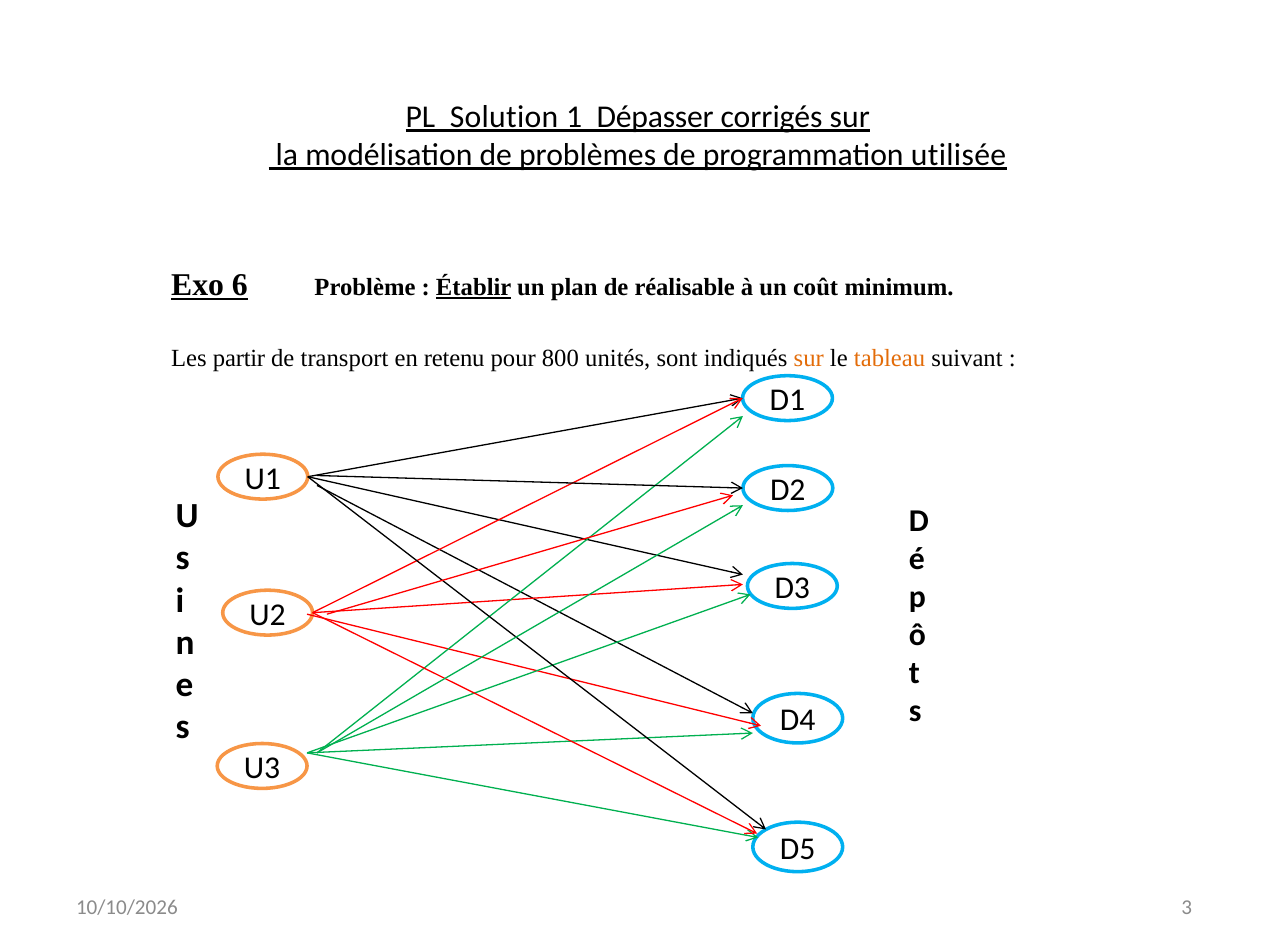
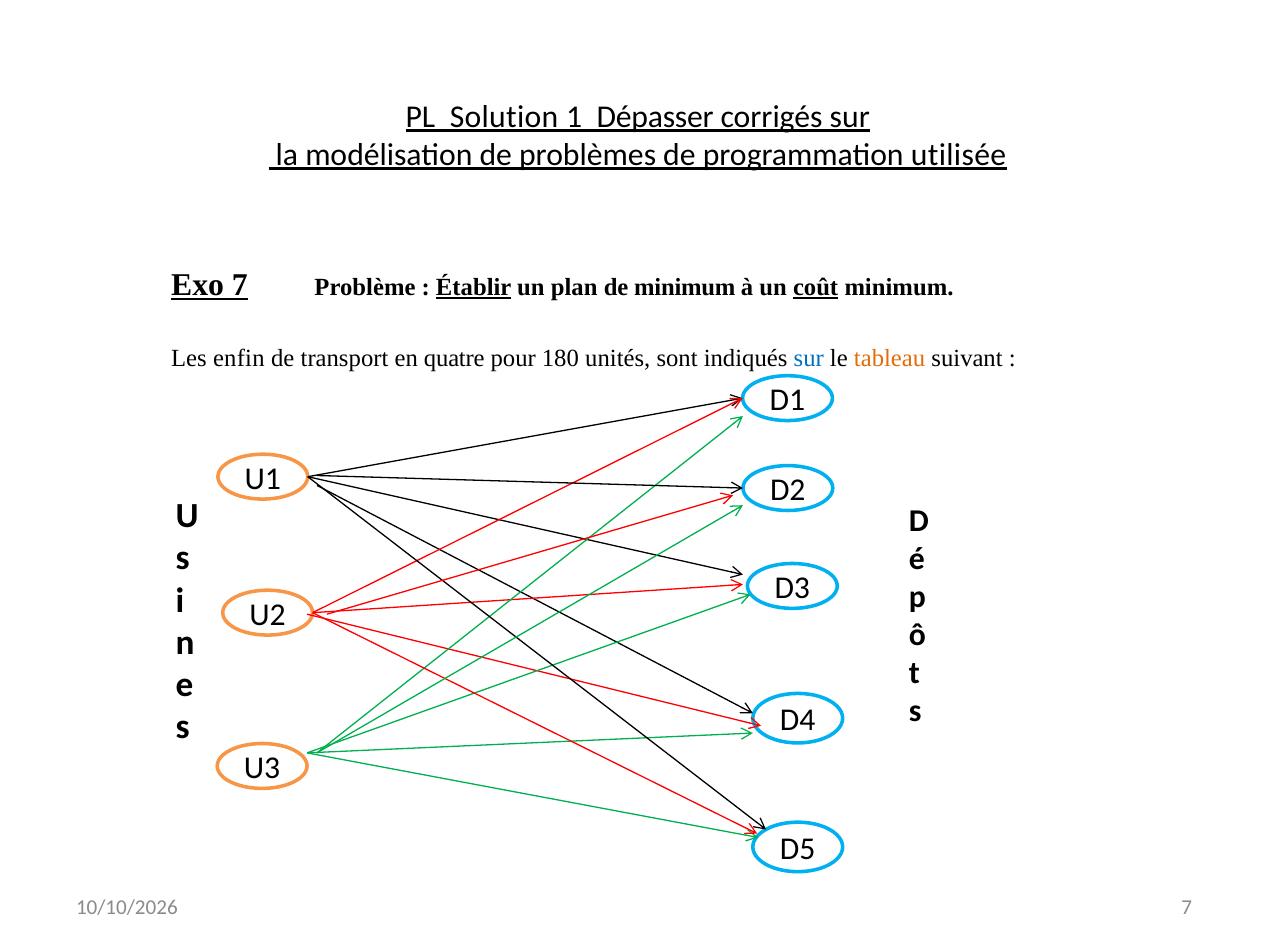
Exo 6: 6 -> 7 (240, 285)
de réalisable: réalisable -> minimum (685, 287)
coût underline: none -> present (816, 287)
partir: partir -> enfin (239, 358)
retenu: retenu -> quatre (454, 358)
800: 800 -> 180 (560, 358)
sur colour: orange -> blue (809, 358)
3: 3 -> 7 (1187, 908)
